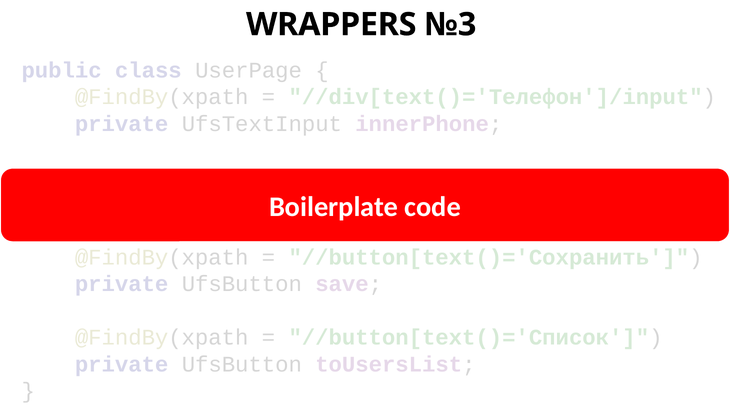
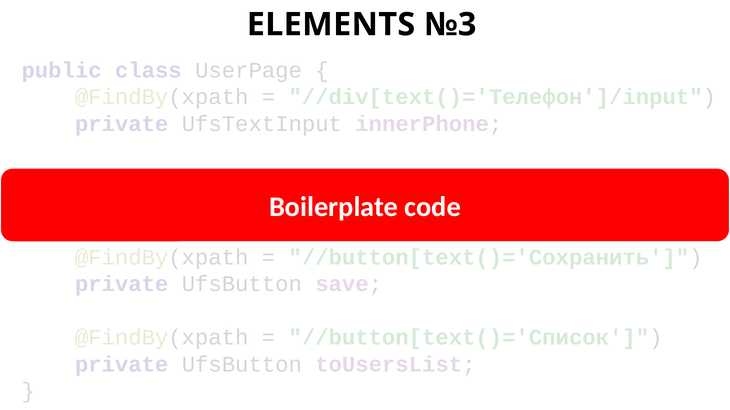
WRAPPERS: WRAPPERS -> ELEMENTS (331, 25)
